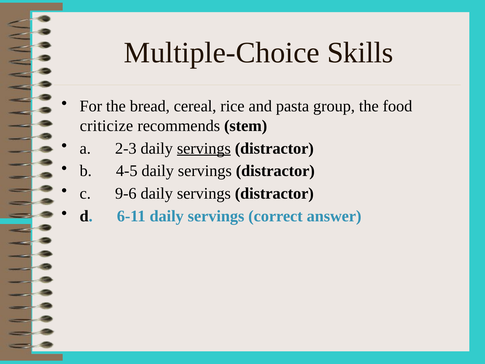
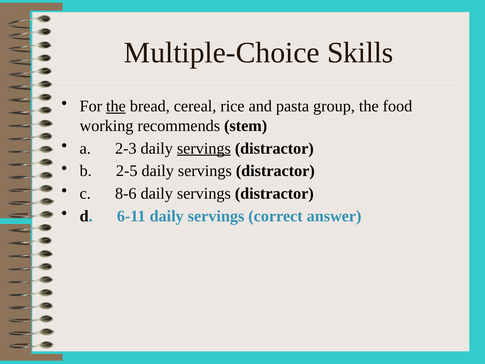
the underline: none -> present (116, 106)
criticize: criticize -> working (107, 126)
4-5: 4-5 -> 2-5 (127, 171)
9-6: 9-6 -> 8-6 (126, 193)
